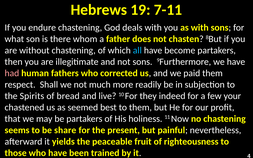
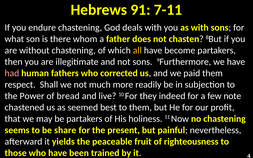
19: 19 -> 91 (141, 10)
all colour: light blue -> yellow (137, 50)
Spirits: Spirits -> Power (32, 96)
your: your -> note (232, 96)
